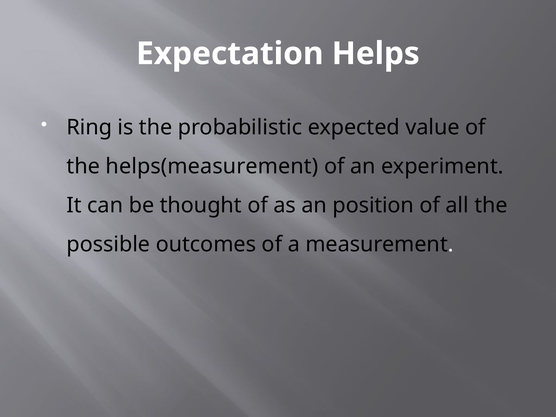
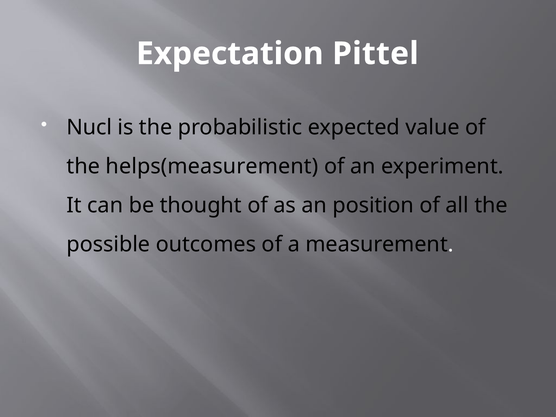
Helps: Helps -> Pittel (376, 54)
Ring: Ring -> Nucl (89, 128)
